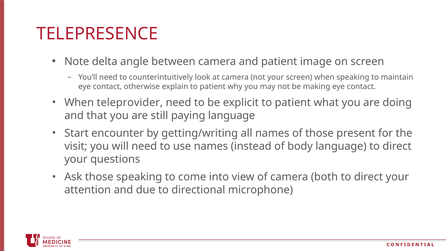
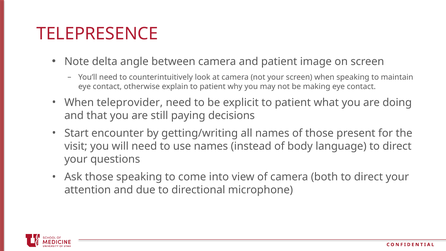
paying language: language -> decisions (232, 115)
